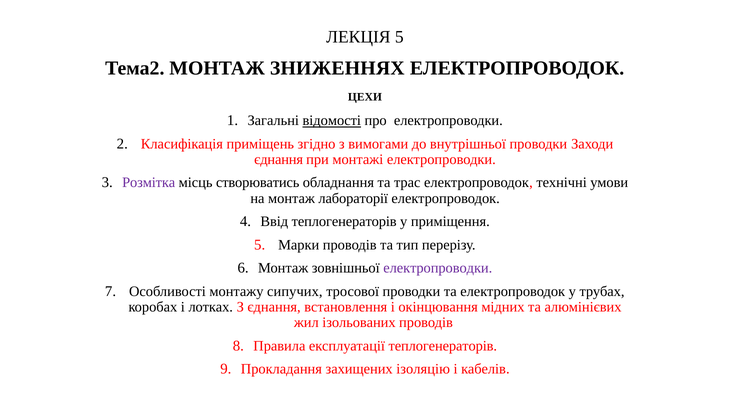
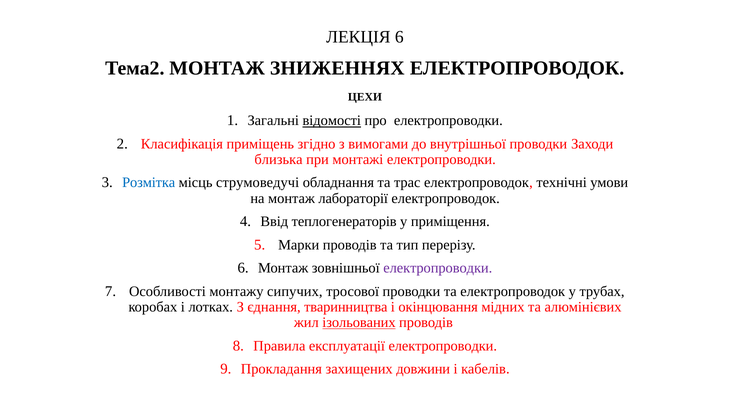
ЛЕКЦІЯ 5: 5 -> 6 (399, 37)
єднання: єднання -> близька (279, 159)
Розмітка colour: purple -> blue (149, 183)
створюватись: створюватись -> струмоведучі (258, 183)
встановлення: встановлення -> тваринництва (346, 307)
ізольованих underline: none -> present (359, 322)
експлуатації теплогенераторів: теплогенераторів -> електропроводки (443, 345)
ізоляцію: ізоляцію -> довжини (423, 369)
